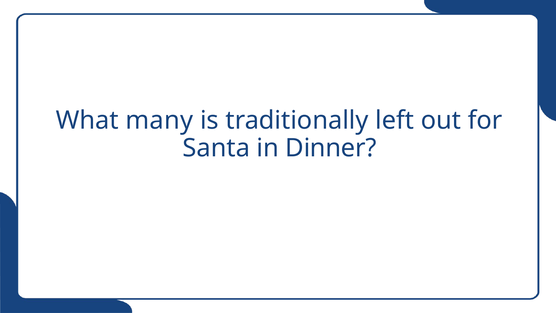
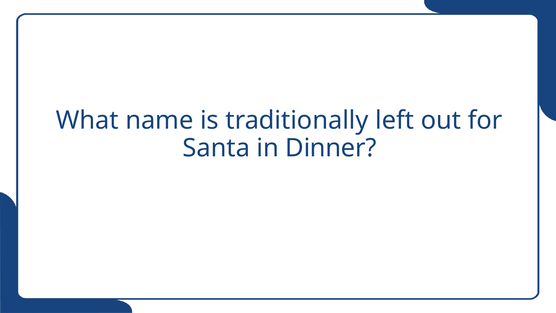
many: many -> name (159, 120)
